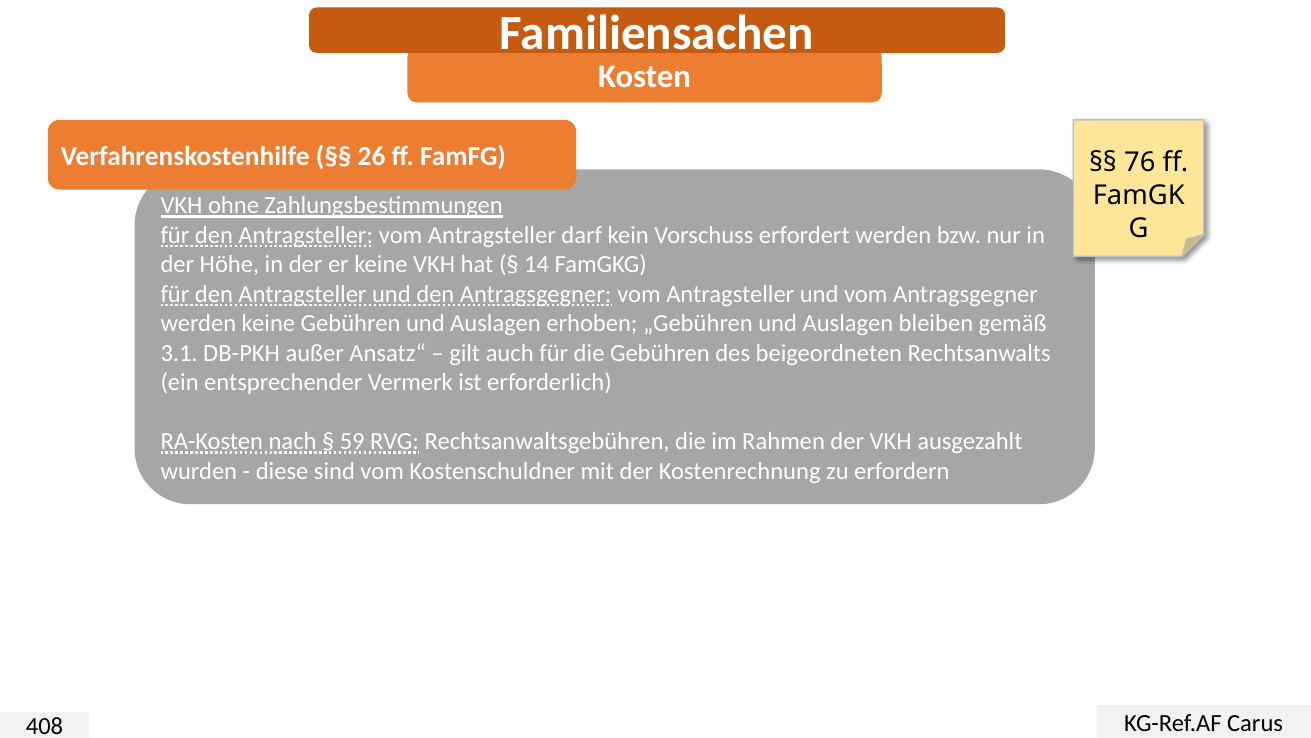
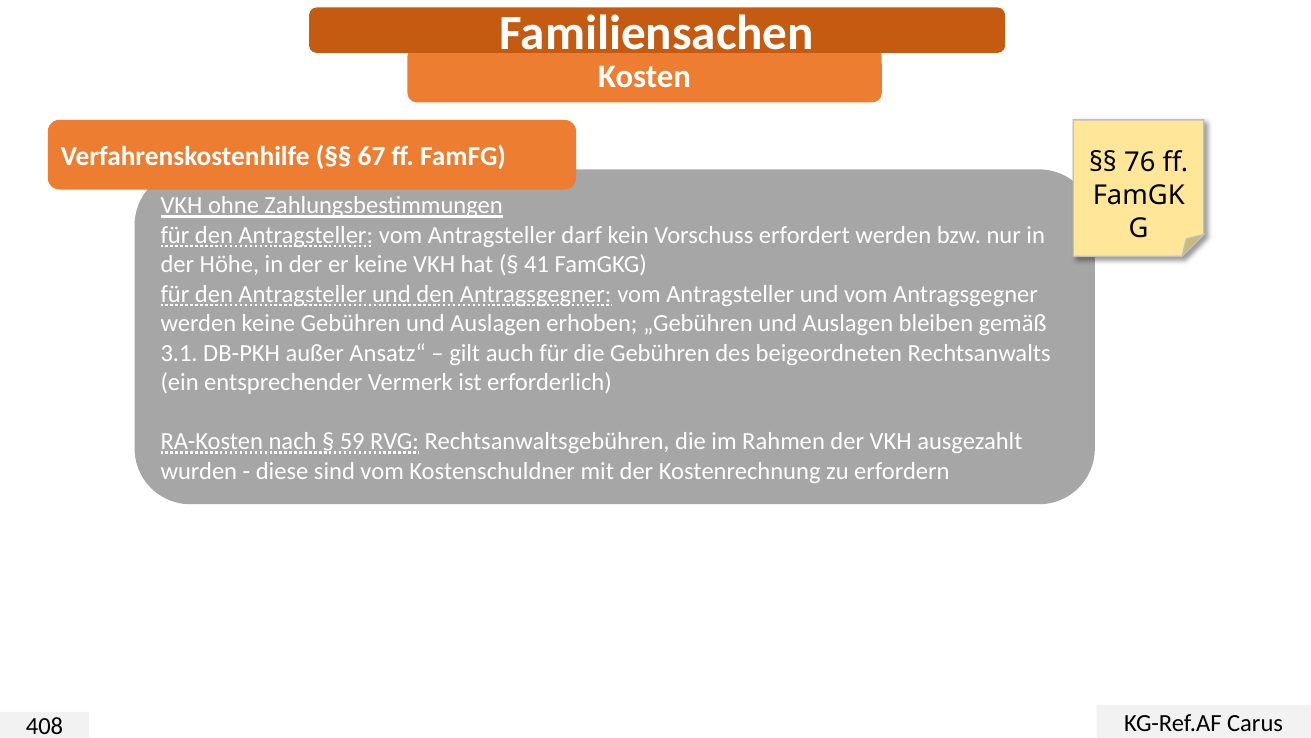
26: 26 -> 67 (372, 156)
14: 14 -> 41 (537, 264)
